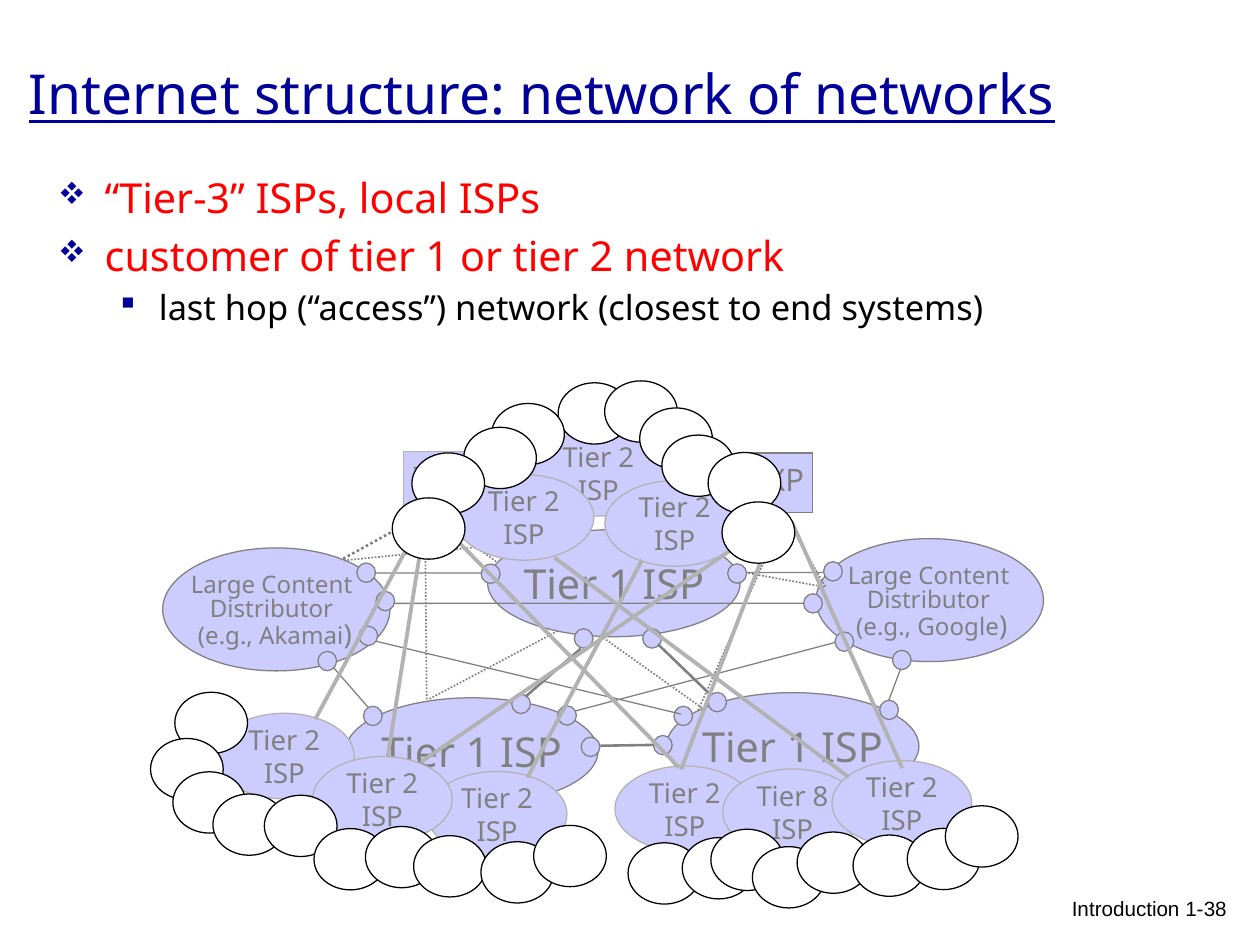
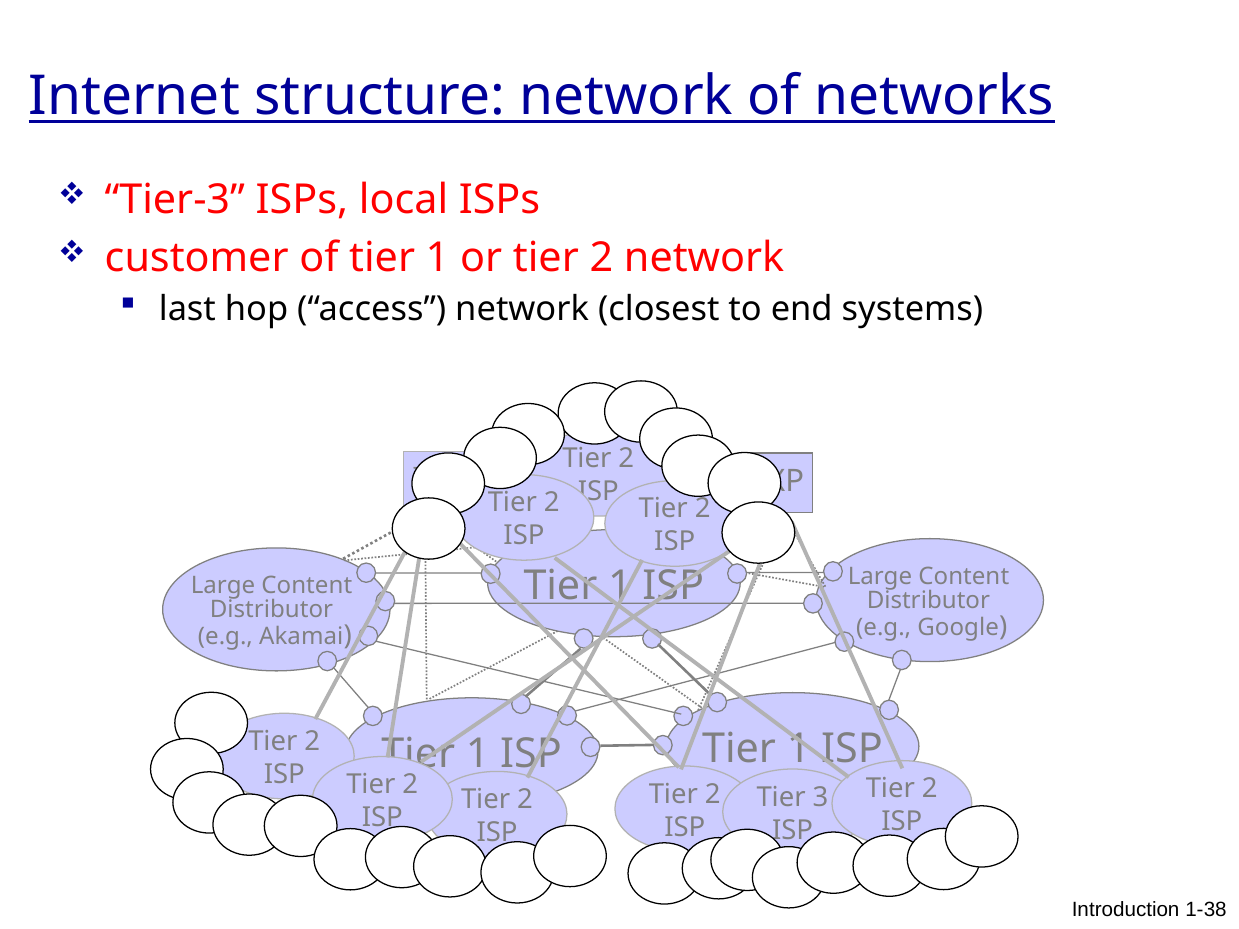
8: 8 -> 3 (821, 797)
